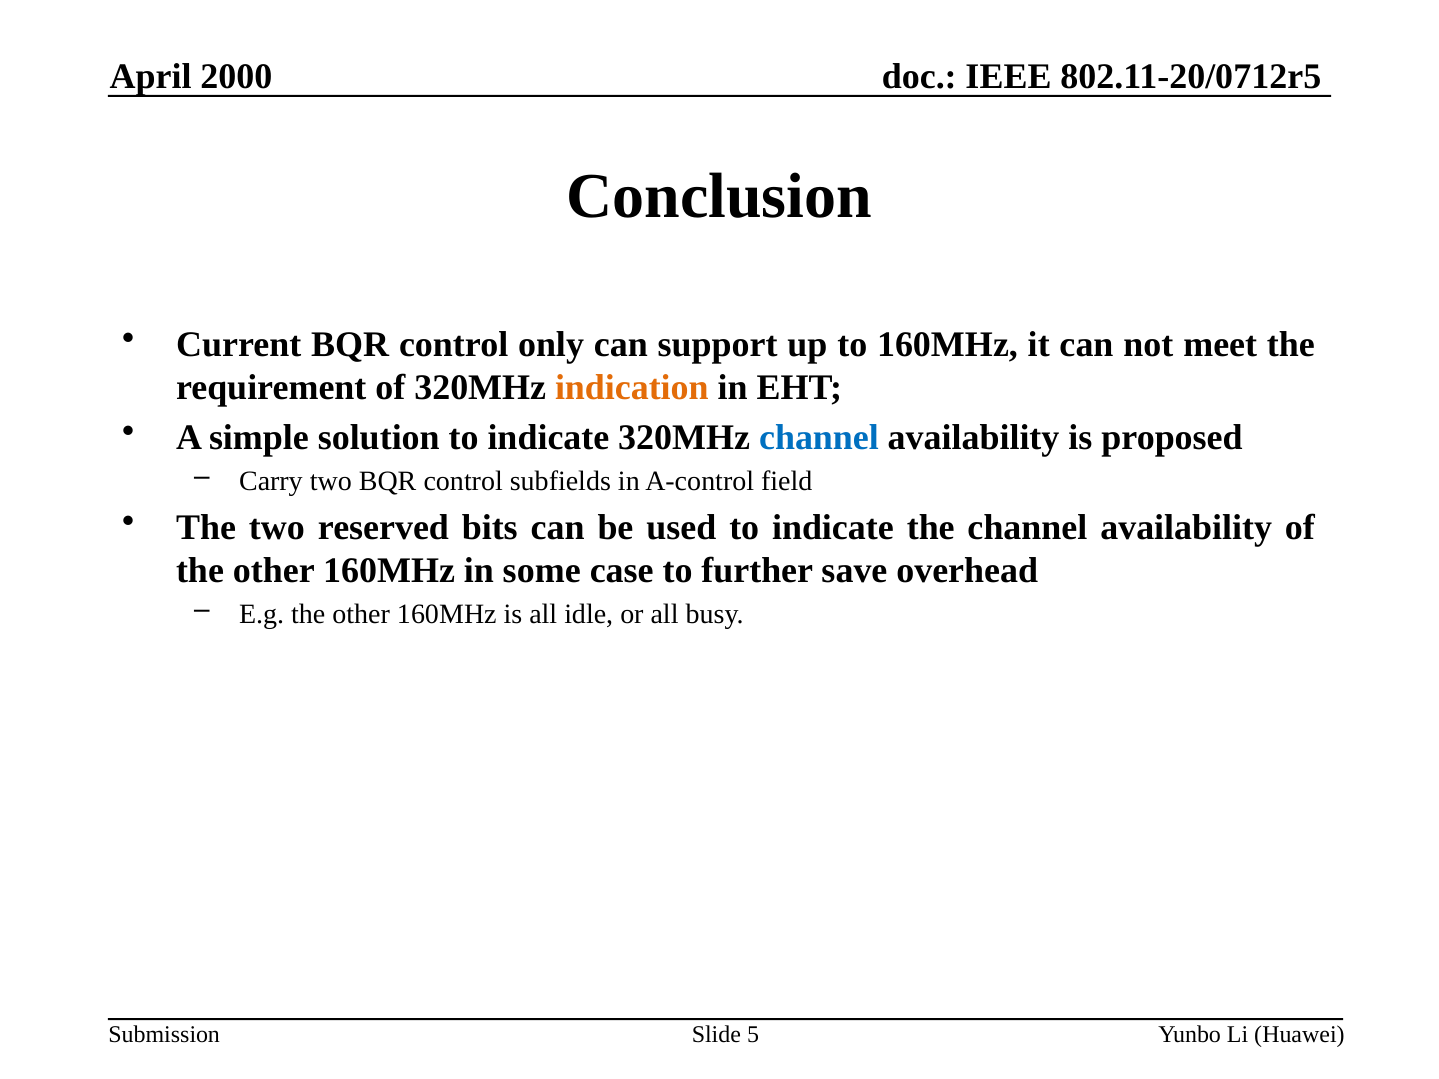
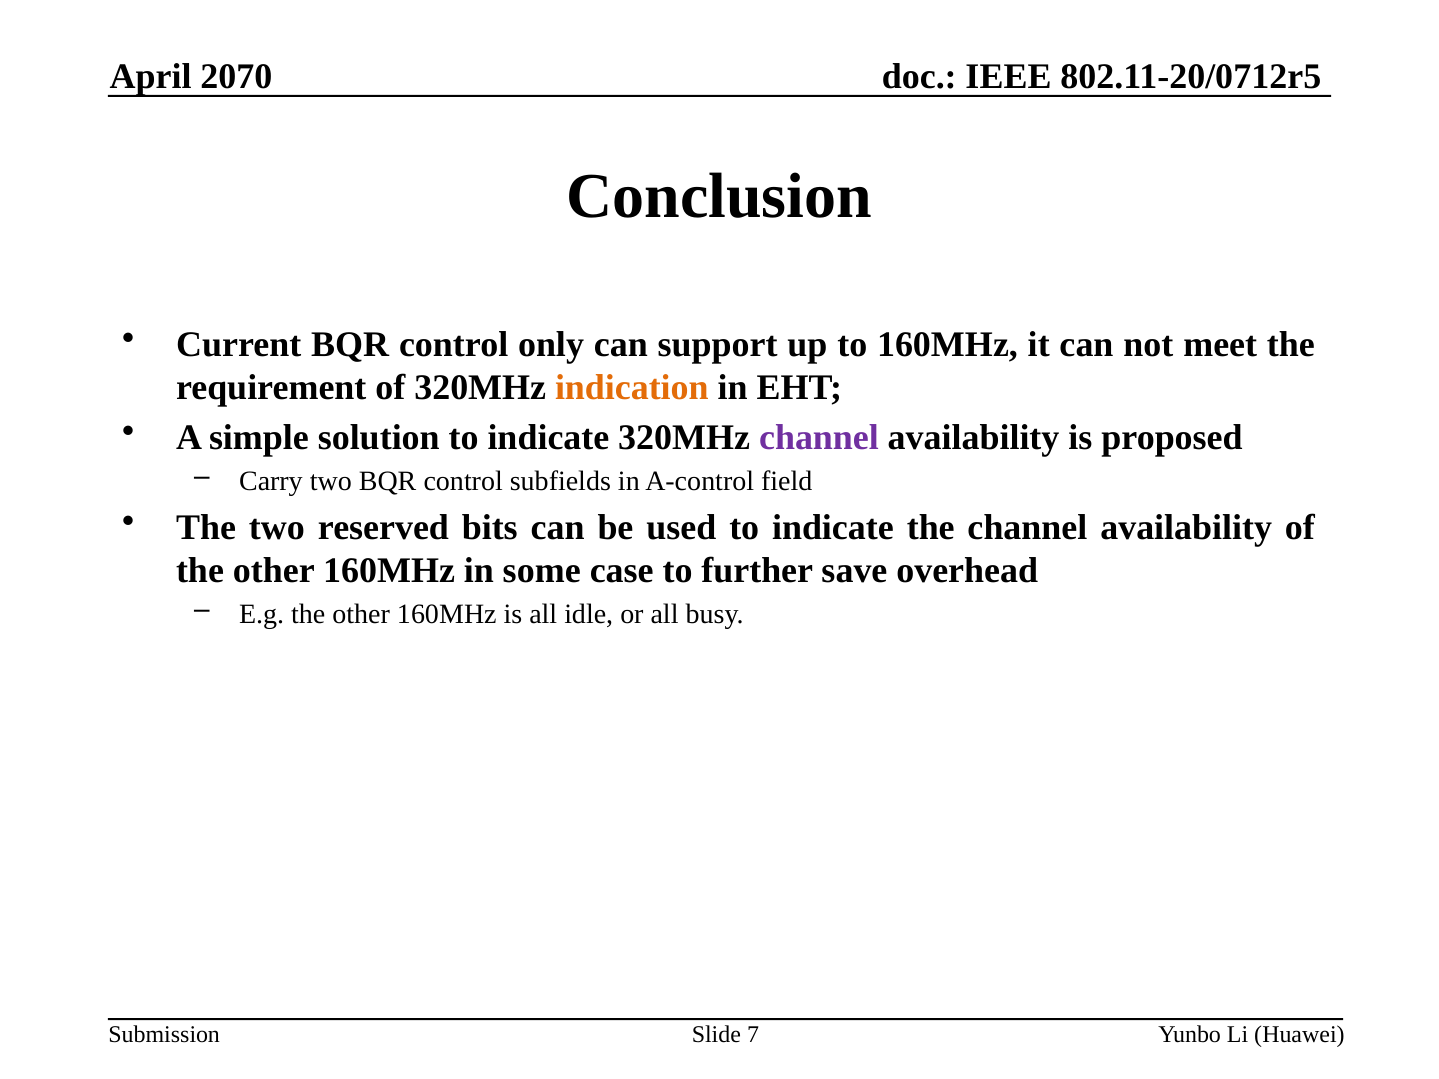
2000: 2000 -> 2070 (236, 77)
channel colour: blue -> purple (819, 438)
5: 5 -> 7 (753, 1035)
